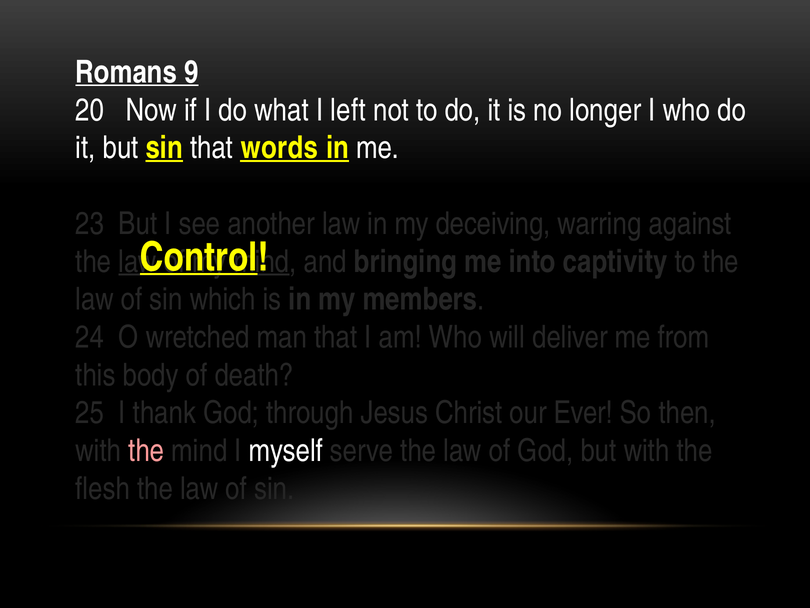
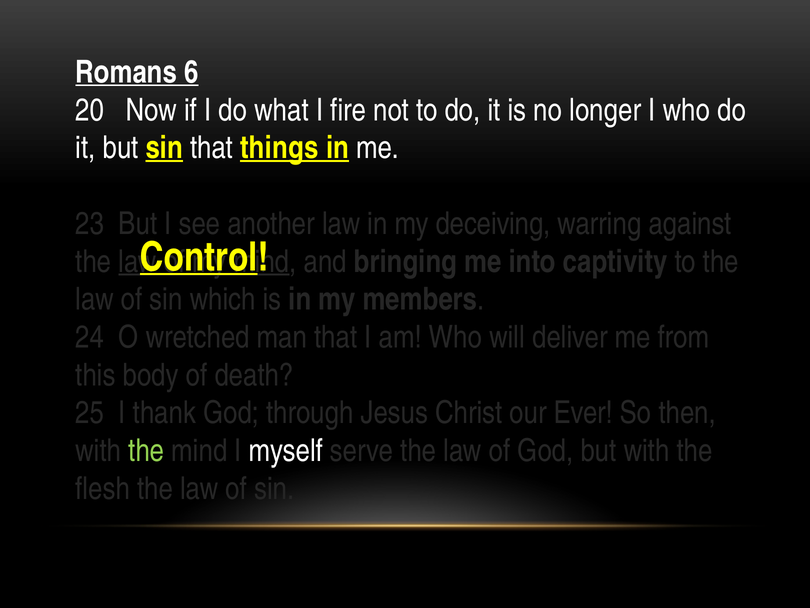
9: 9 -> 6 (191, 72)
left: left -> fire (348, 110)
words: words -> things (279, 148)
the colour: pink -> light green (146, 451)
